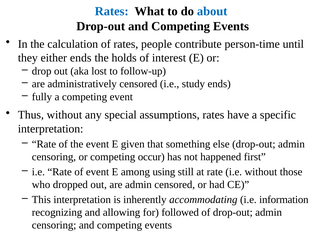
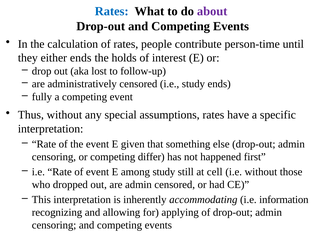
about colour: blue -> purple (212, 11)
occur: occur -> differ (151, 157)
among using: using -> study (164, 172)
at rate: rate -> cell (215, 172)
followed: followed -> applying (180, 212)
